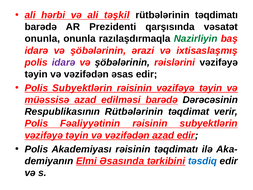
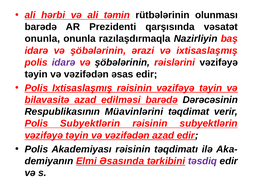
təşkil: təşkil -> təmin (117, 15)
rütbələrinin təqdimatı: təqdimatı -> olunması (216, 15)
Nazirliyin colour: green -> black (196, 39)
Polis Subyektlərin: Subyektlərin -> Ixtisaslaşmış (82, 88)
müəssisə: müəssisə -> bilavasitə (47, 100)
Respublikasının Rütbələrinin: Rütbələrinin -> Müavinlərini (134, 112)
Polis Fəaliyyətinin: Fəaliyyətinin -> Subyektlərin (90, 123)
təsdiq colour: blue -> purple (203, 161)
